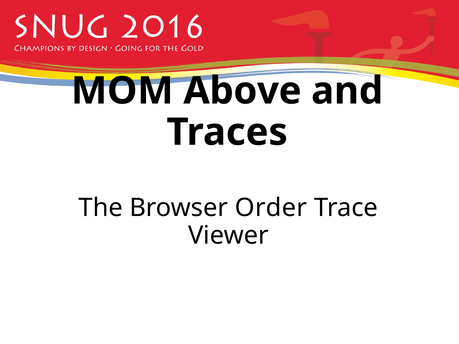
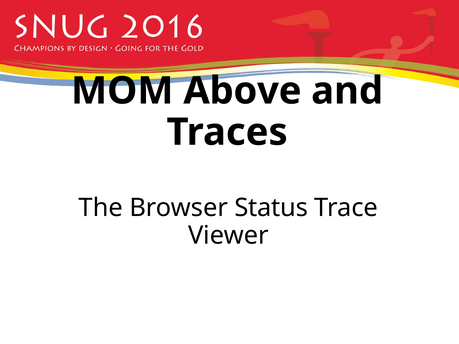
Order: Order -> Status (271, 208)
